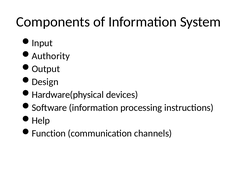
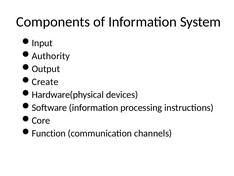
Design: Design -> Create (45, 82)
Help: Help -> Core (41, 120)
